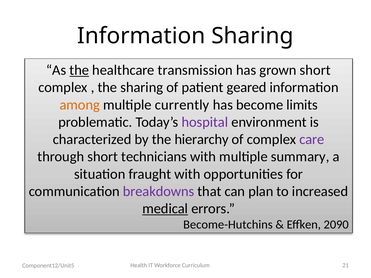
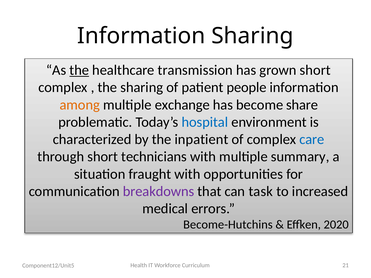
geared: geared -> people (247, 88)
currently: currently -> exchange (182, 105)
limits: limits -> share (302, 105)
hospital colour: purple -> blue (205, 122)
hierarchy: hierarchy -> inpatient (201, 140)
care colour: purple -> blue (312, 140)
plan: plan -> task (261, 191)
medical underline: present -> none (165, 209)
2090: 2090 -> 2020 (336, 225)
